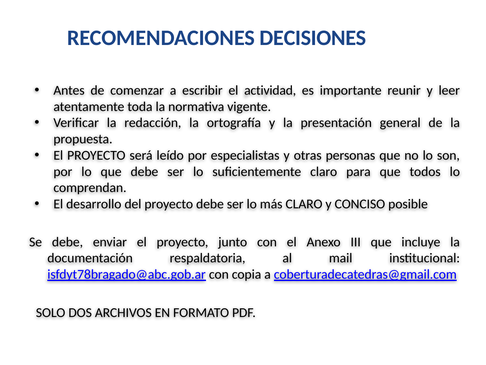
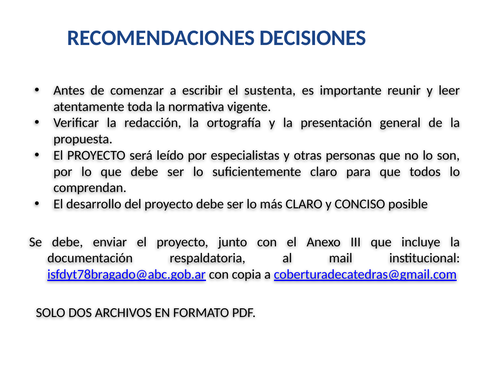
actividad: actividad -> sustenta (270, 90)
